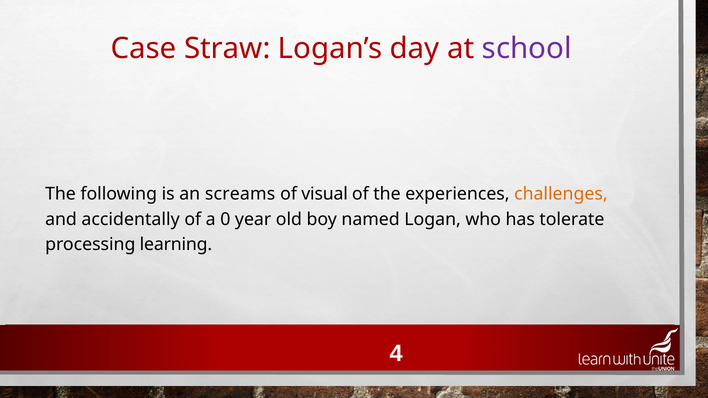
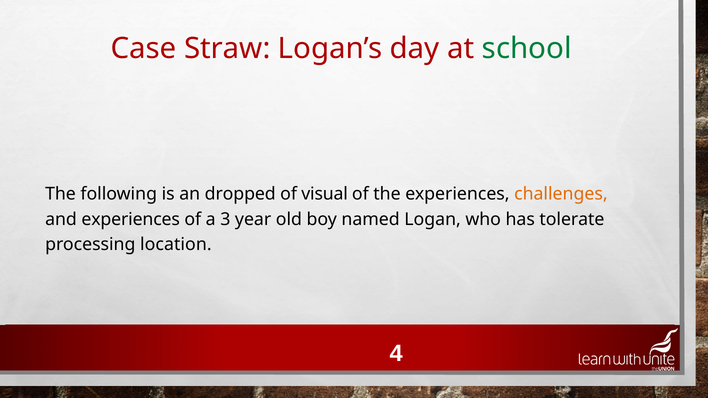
school colour: purple -> green (527, 49)
screams: screams -> dropped (240, 194)
and accidentally: accidentally -> experiences (131, 219)
0: 0 -> 3 (225, 219)
learning: learning -> location (176, 245)
